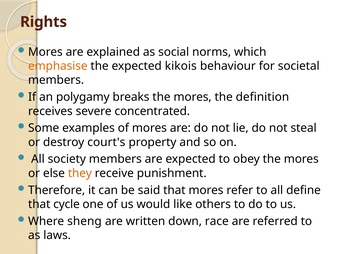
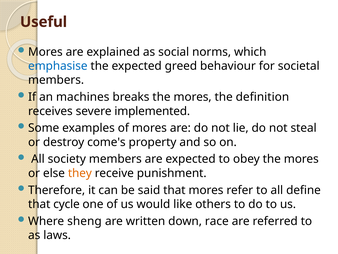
Rights: Rights -> Useful (44, 22)
emphasise colour: orange -> blue (58, 66)
kikois: kikois -> greed (181, 66)
polygamy: polygamy -> machines (83, 97)
concentrated: concentrated -> implemented (152, 111)
court's: court's -> come's (106, 142)
